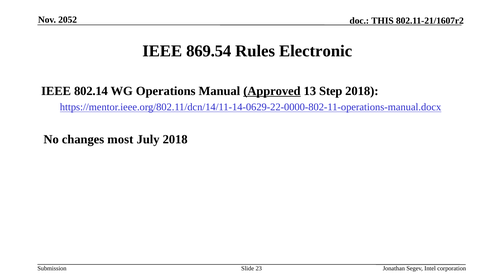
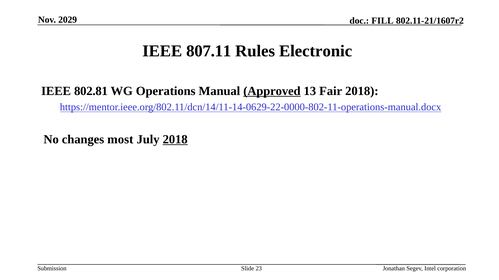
2052: 2052 -> 2029 (68, 20)
THIS: THIS -> FILL (382, 21)
869.54: 869.54 -> 807.11 (209, 51)
802.14: 802.14 -> 802.81 (91, 91)
Step: Step -> Fair (331, 91)
2018 underline: none -> present (175, 140)
